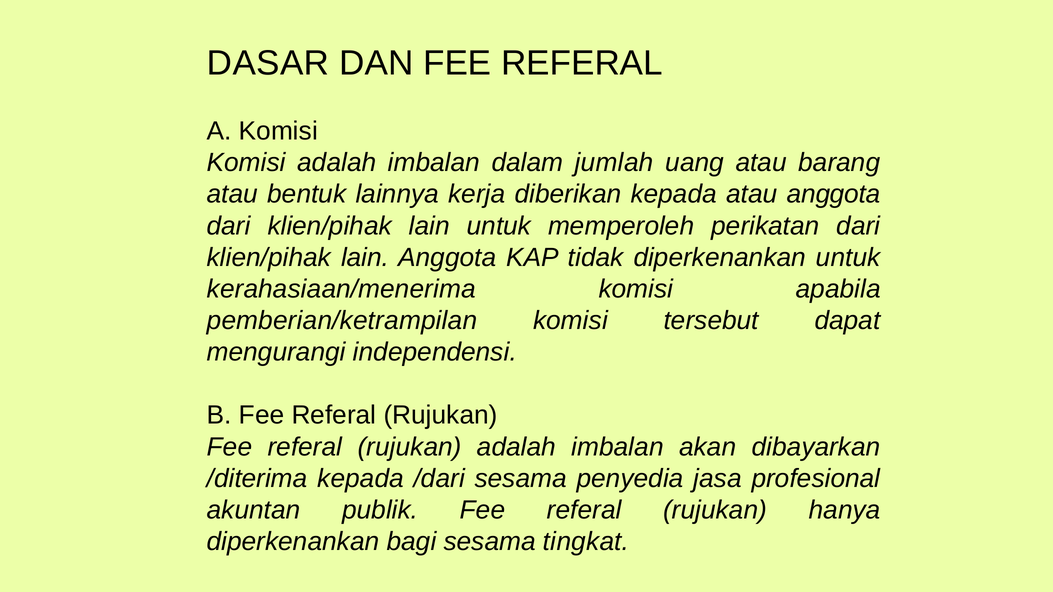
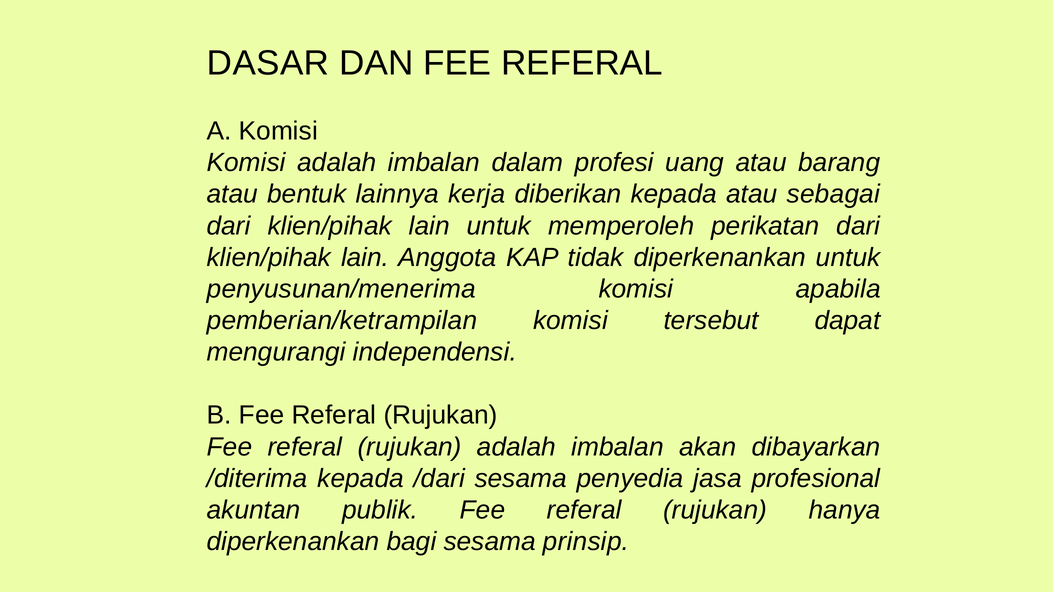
jumlah: jumlah -> profesi (614, 163)
atau anggota: anggota -> sebagai (833, 194)
kerahasiaan/menerima: kerahasiaan/menerima -> penyusunan/menerima (341, 289)
tingkat: tingkat -> prinsip (586, 542)
